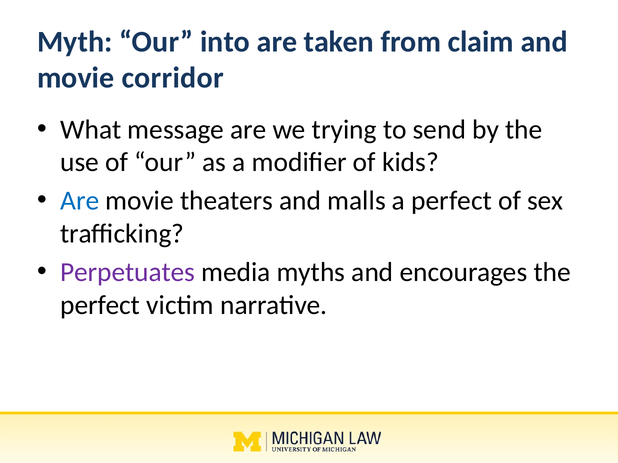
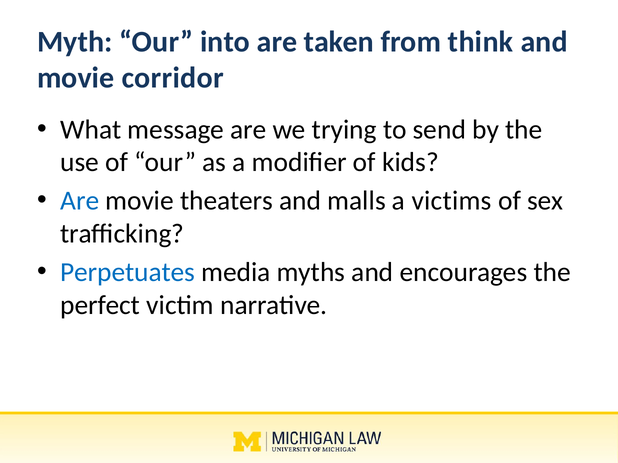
claim: claim -> think (481, 42)
a perfect: perfect -> victims (452, 201)
Perpetuates colour: purple -> blue (128, 273)
